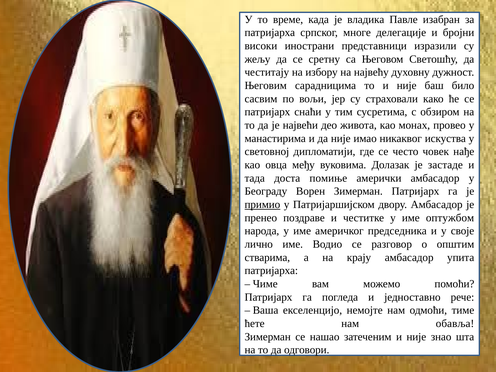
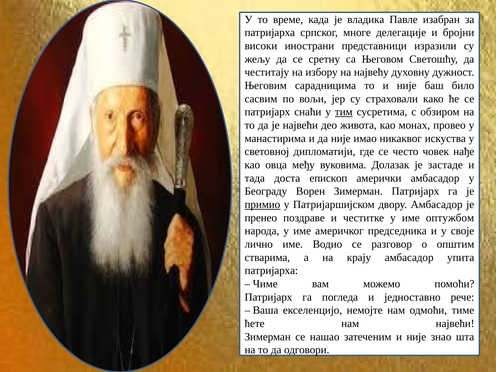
тим underline: none -> present (344, 112)
помиње: помиње -> епископ (328, 178)
нам обавља: обавља -> највећи (455, 323)
